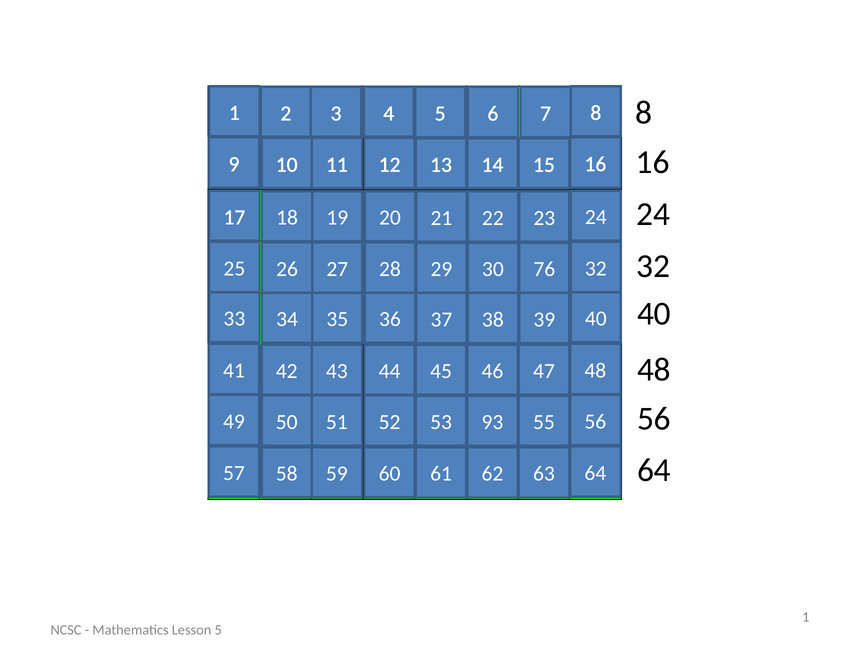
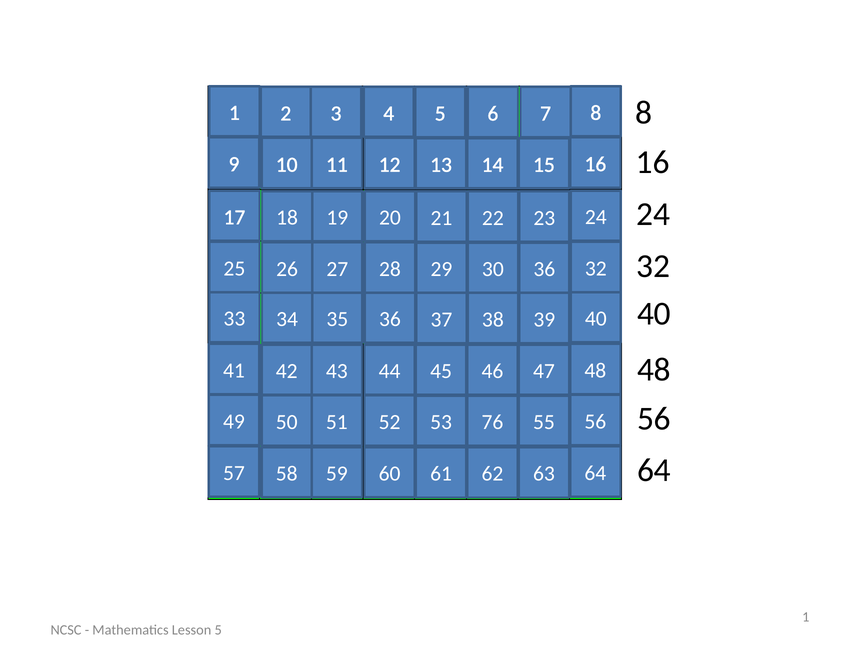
30 76: 76 -> 36 (544, 269)
93: 93 -> 76 (492, 422)
